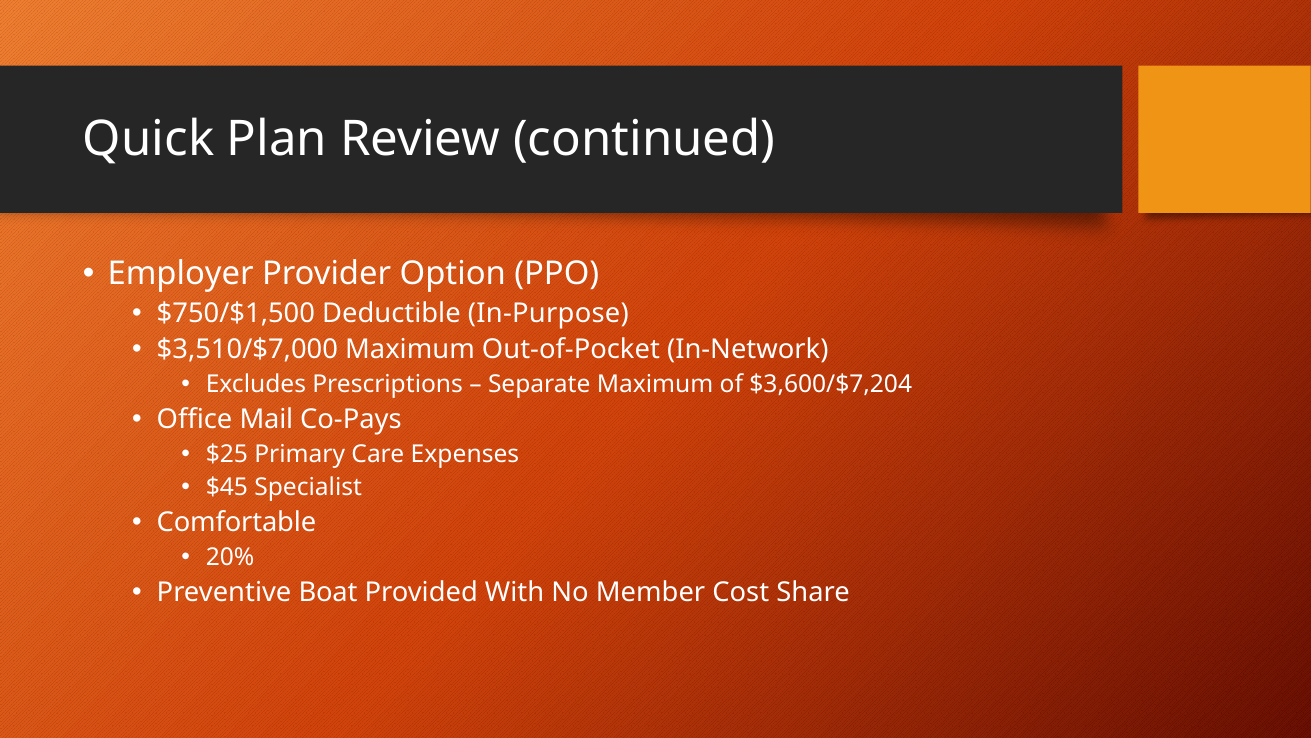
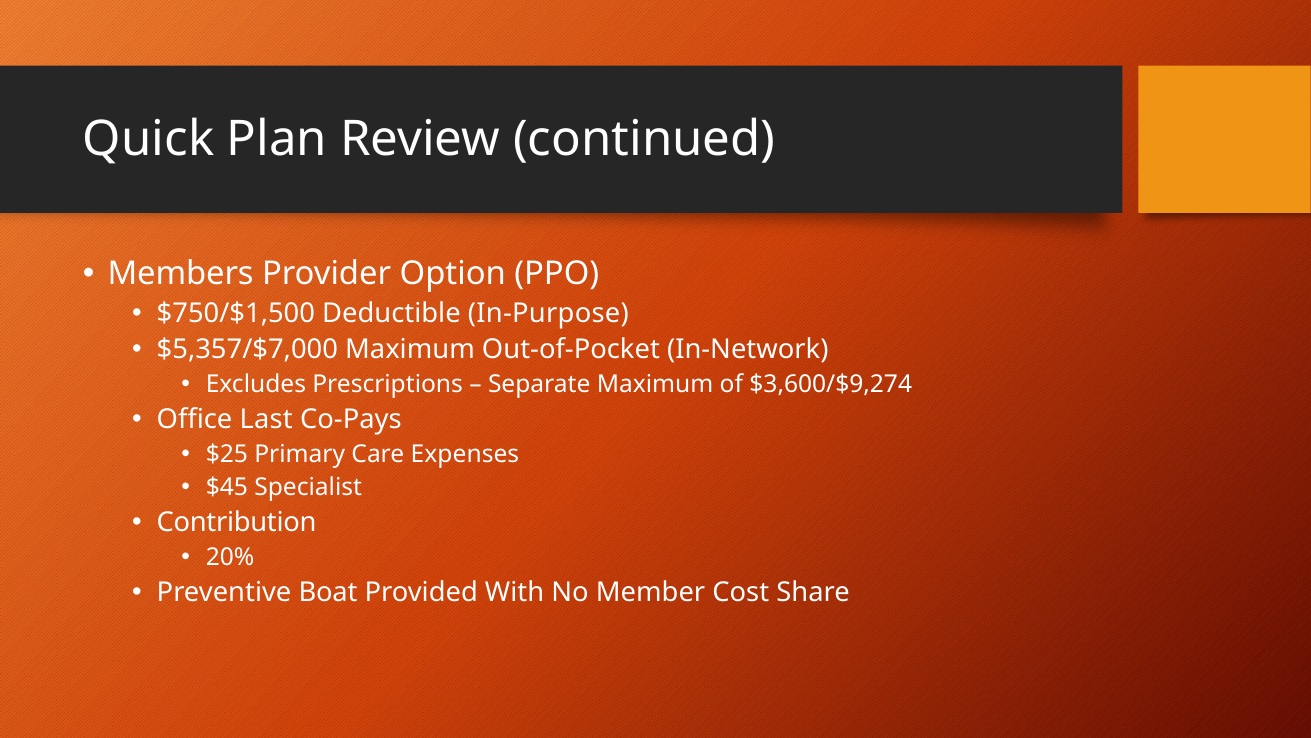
Employer: Employer -> Members (181, 274)
$3,510/$7,000: $3,510/$7,000 -> $5,357/$7,000 (247, 349)
$3,600/$7,204: $3,600/$7,204 -> $3,600/$9,274 (831, 384)
Mail: Mail -> Last (266, 419)
Comfortable: Comfortable -> Contribution (237, 522)
